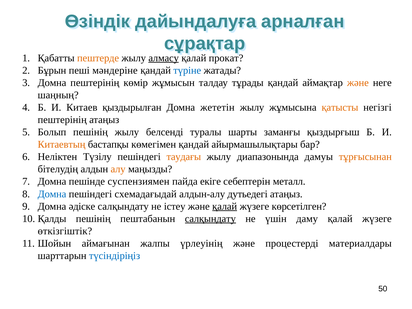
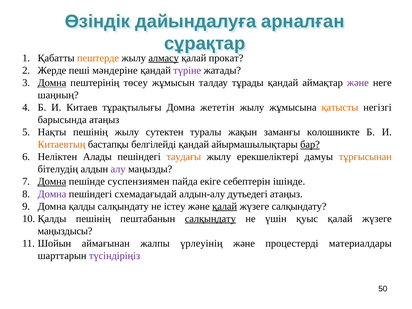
Бұрын: Бұрын -> Жерде (52, 70)
түріне colour: blue -> purple (187, 70)
Домна underline: none -> present (52, 83)
көмір: көмір -> төсеу (136, 83)
және colour: orange -> purple (358, 83)
қыздырылған: қыздырылған -> тұрақтылығы (132, 107)
пештерінің: пештерінің -> барысында (62, 120)
Болып: Болып -> Нақты (52, 132)
белсенді: белсенді -> сутектен (165, 132)
шарты: шарты -> жақын (243, 132)
қыздырғыш: қыздырғыш -> колошникте (333, 132)
көмегімен: көмегімен -> белгілейді (154, 145)
бар underline: none -> present (310, 145)
Түзілу: Түзілу -> Алады (97, 157)
диапазонында: диапазонында -> ерекшеліктері (268, 157)
алу colour: orange -> purple (118, 169)
Домна underline: none -> present (52, 182)
металл: металл -> ішінде (289, 182)
Домна colour: blue -> purple (52, 194)
Домна әдіске: әдіске -> қалды (82, 206)
жүзеге көрсетілген: көрсетілген -> салқындату (299, 206)
даму: даму -> қуыс (307, 219)
өткізгіштік: өткізгіштік -> маңыздысы (65, 231)
түсіндіріңіз colour: blue -> purple (115, 256)
